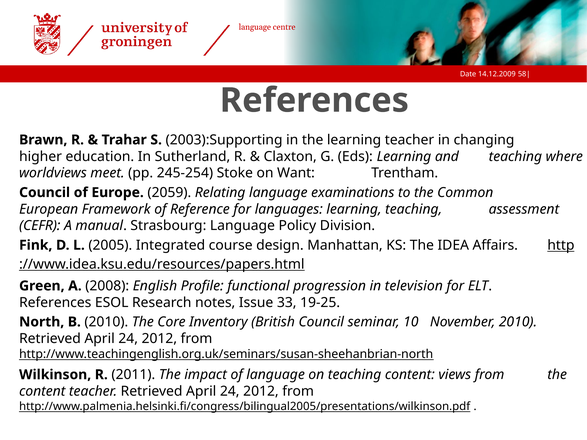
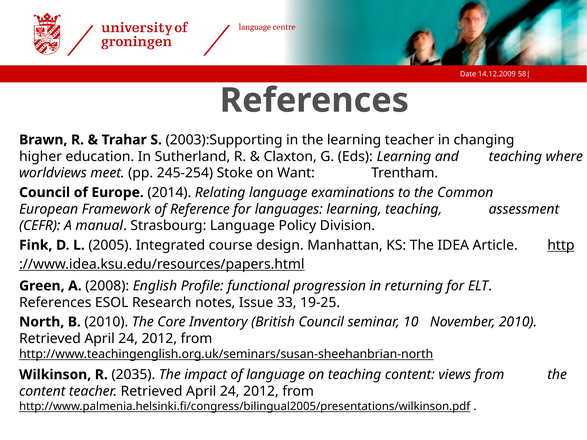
2059: 2059 -> 2014 (169, 193)
Affairs: Affairs -> Article (495, 245)
television: television -> returning (414, 286)
2011: 2011 -> 2035 (133, 375)
